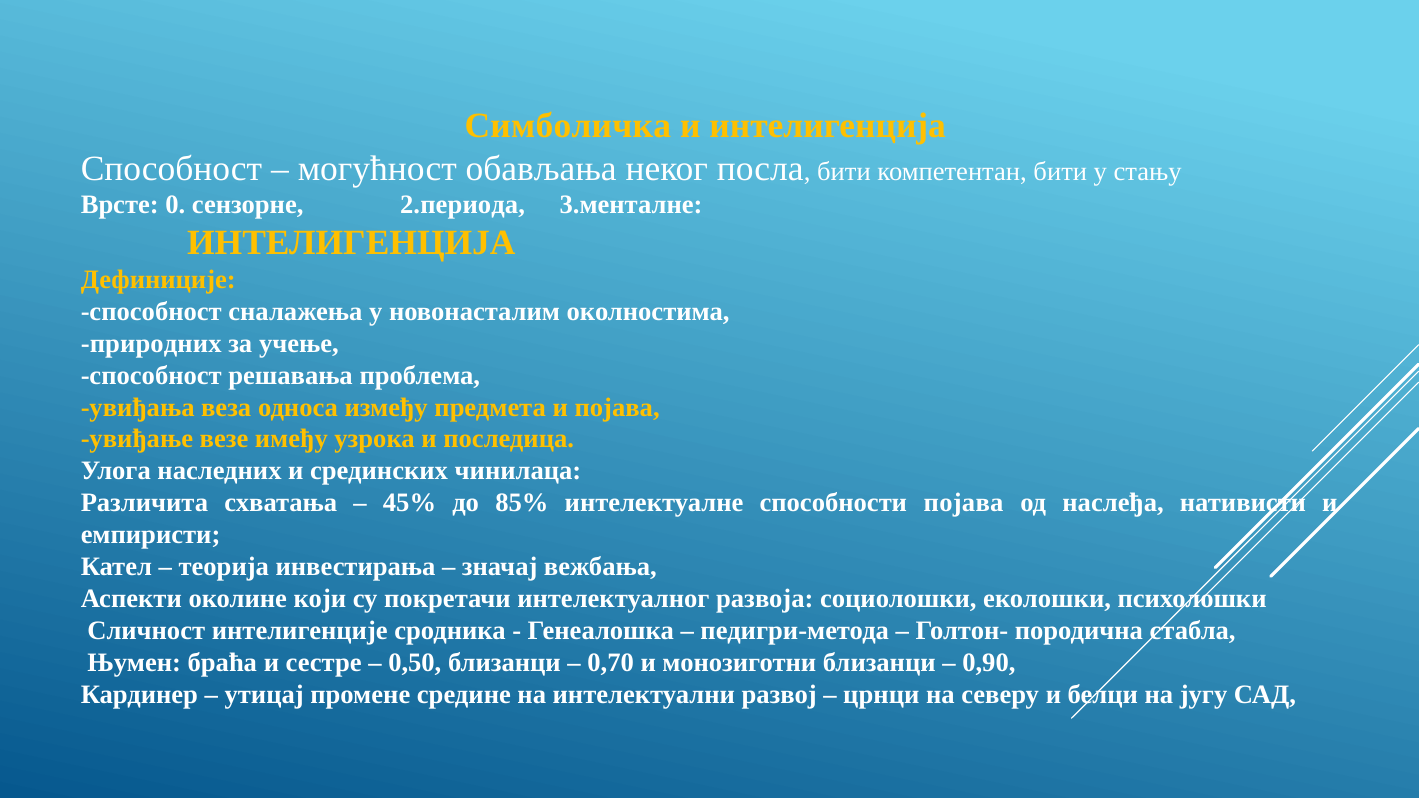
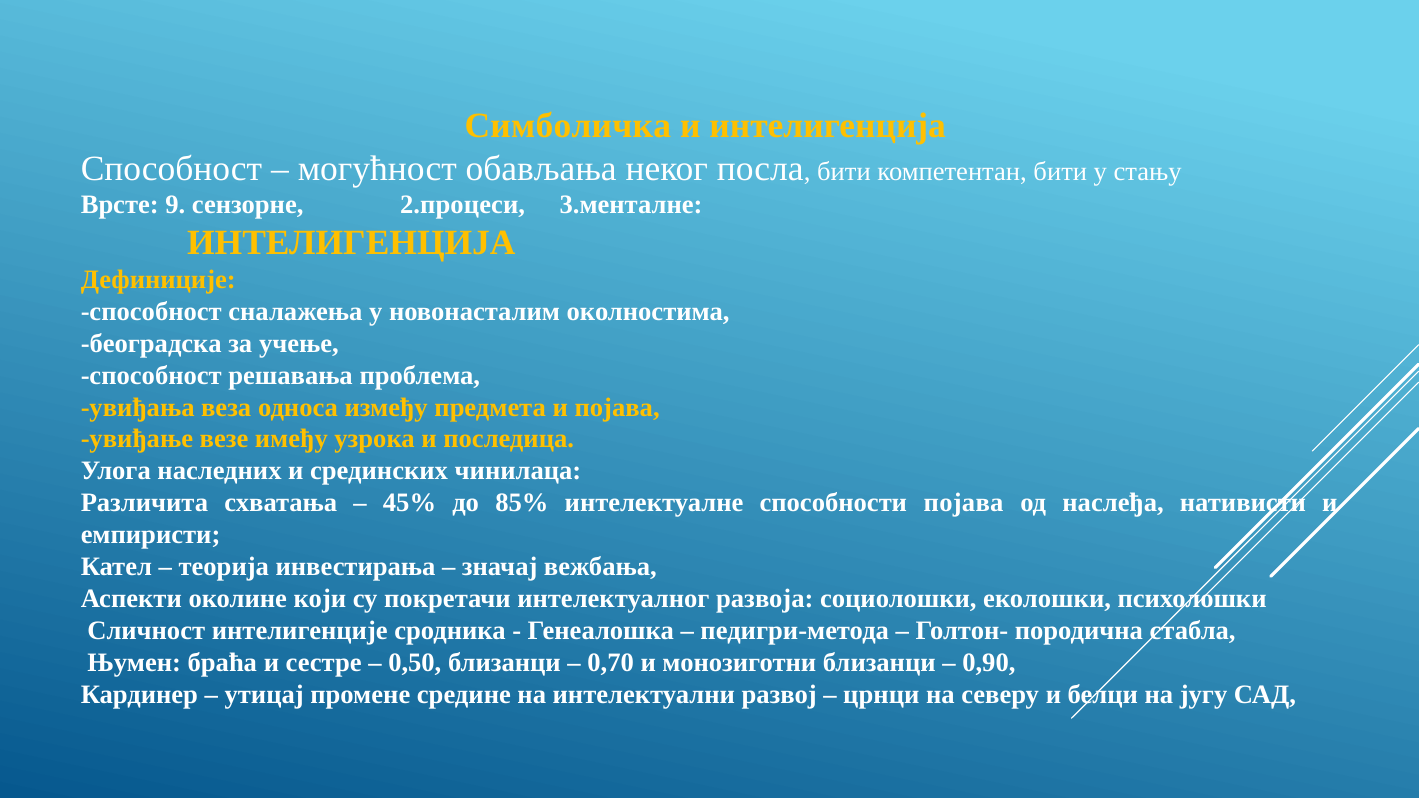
0: 0 -> 9 (175, 205)
2.периода: 2.периода -> 2.процеси (463, 205)
природних: природних -> београдска (151, 344)
